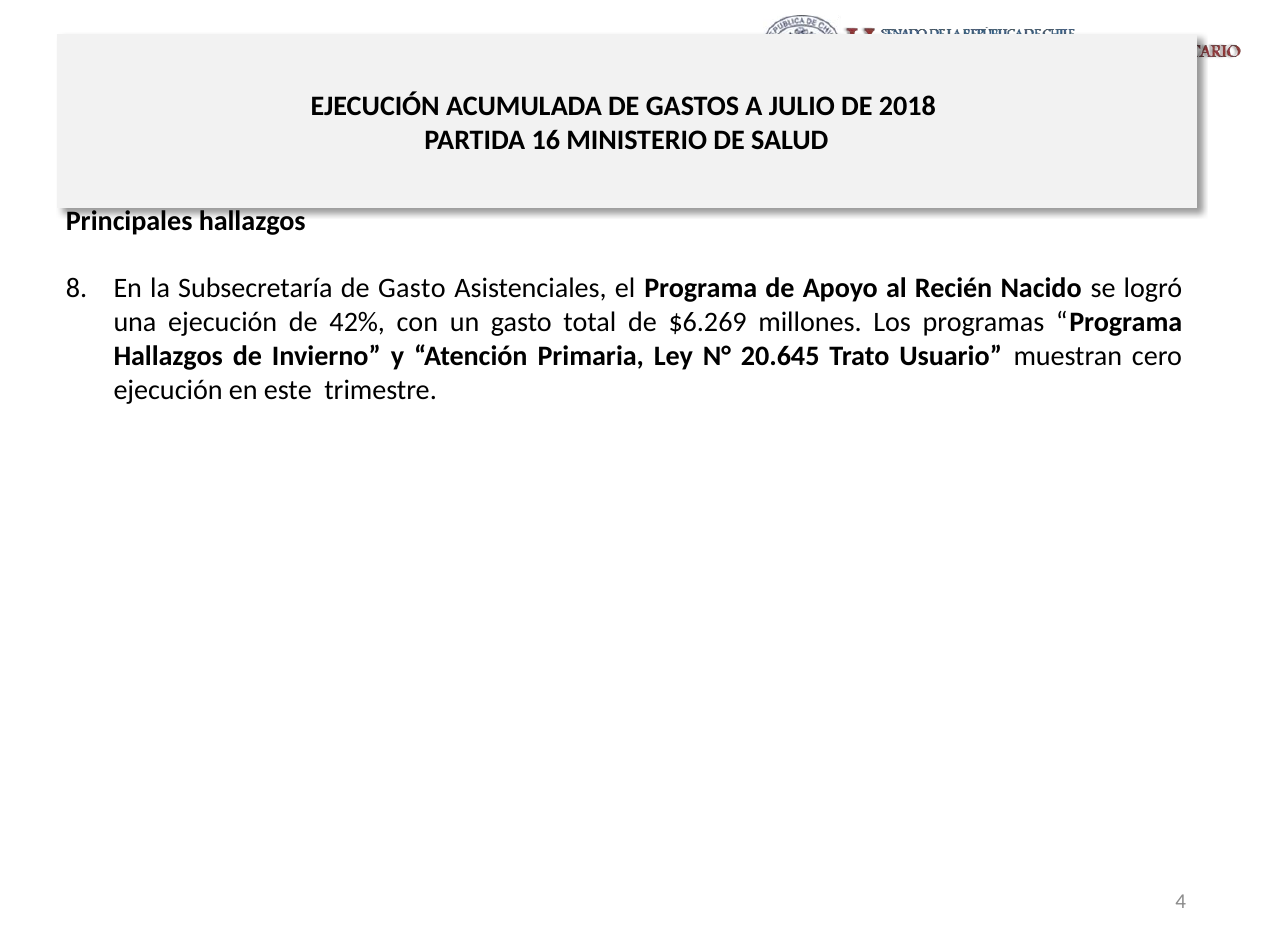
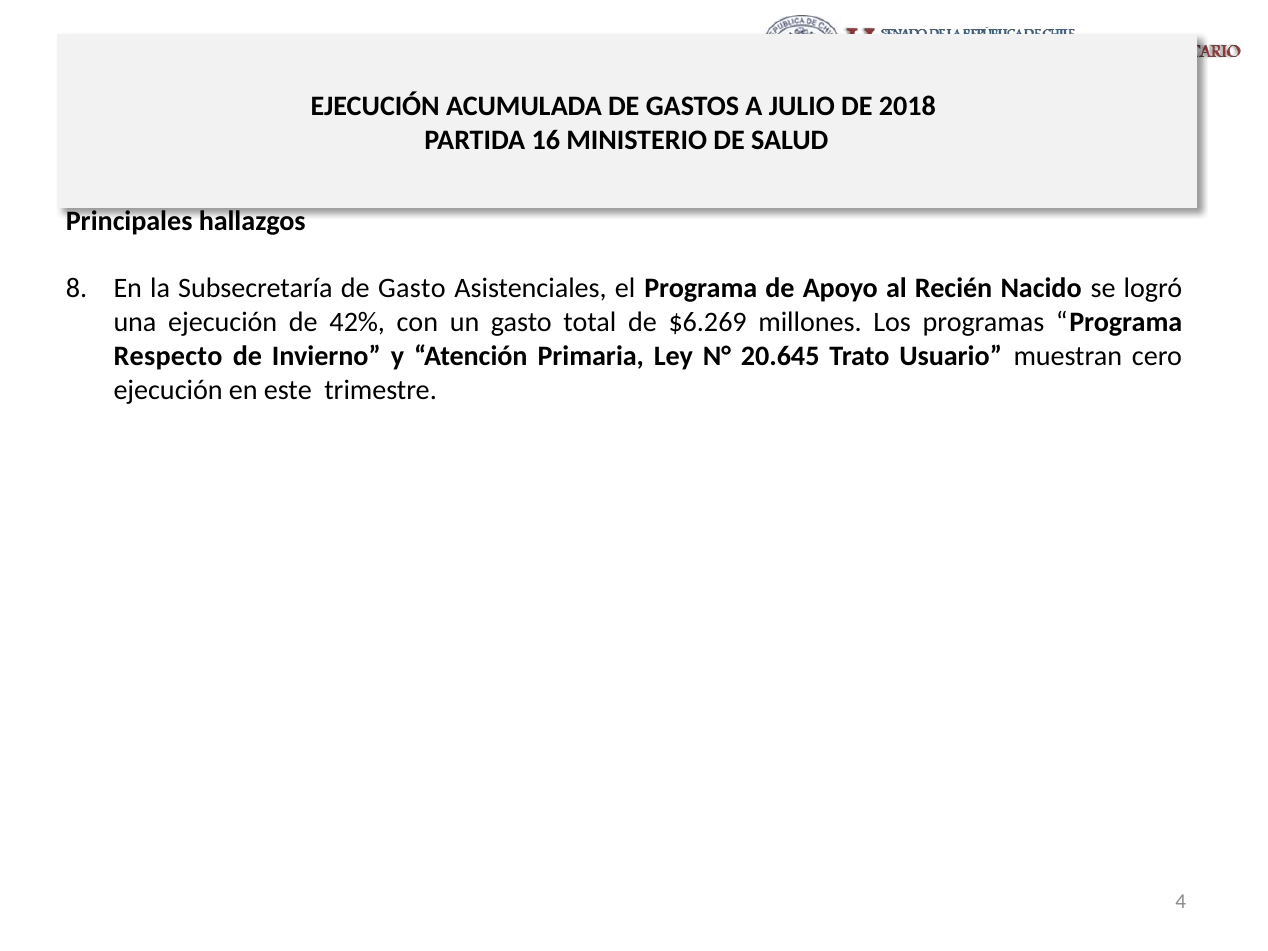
Hallazgos: Hallazgos -> Respecto (168, 356)
